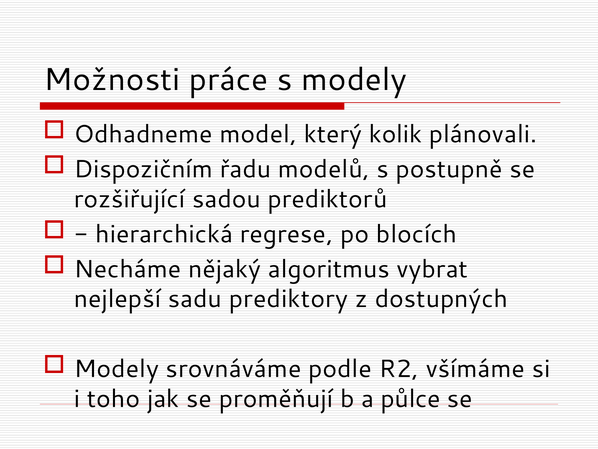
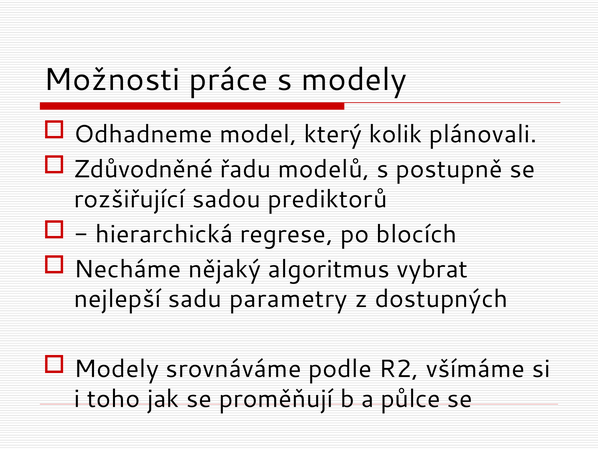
Dispozičním: Dispozičním -> Zdůvodněné (143, 169)
prediktory: prediktory -> parametry (288, 299)
